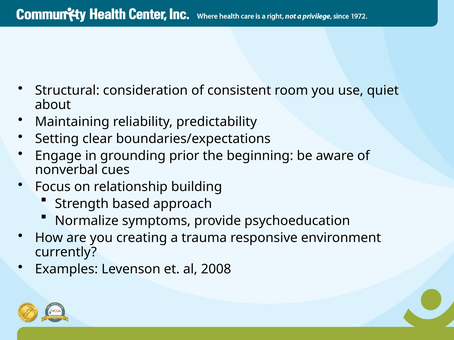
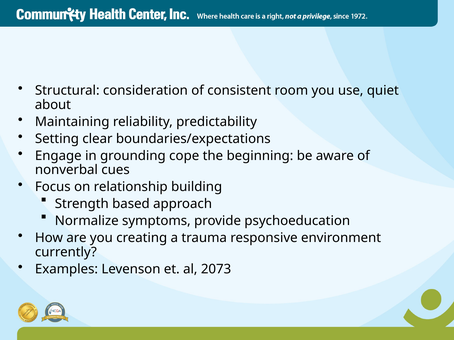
prior: prior -> cope (184, 156)
2008: 2008 -> 2073 (216, 270)
